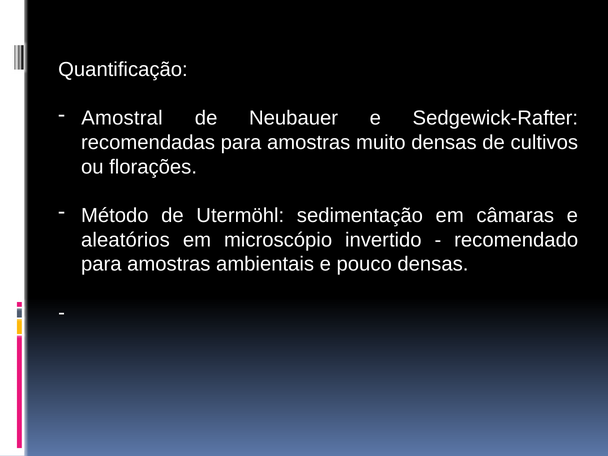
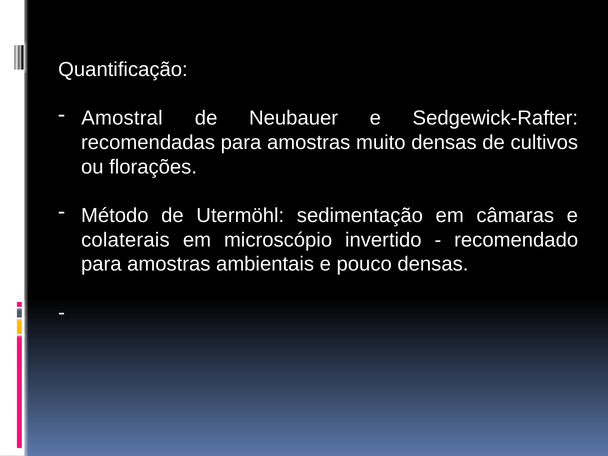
aleatórios: aleatórios -> colaterais (125, 240)
